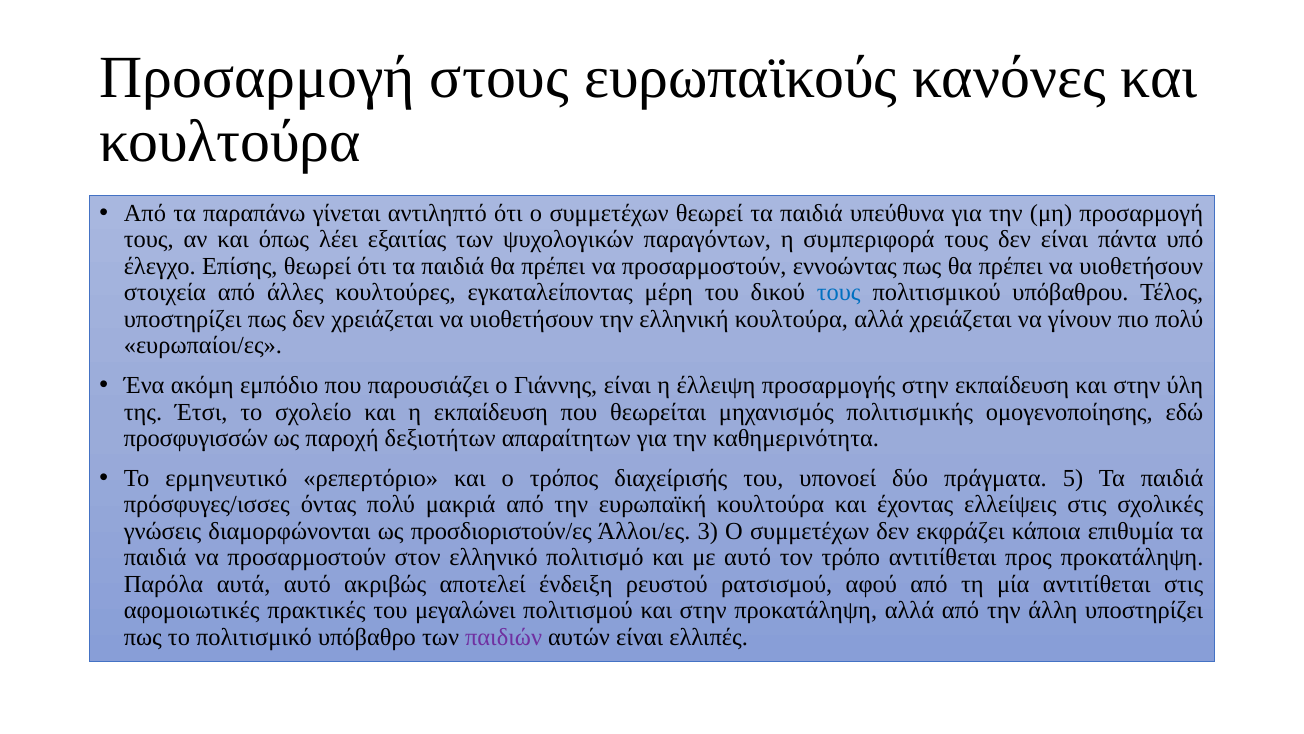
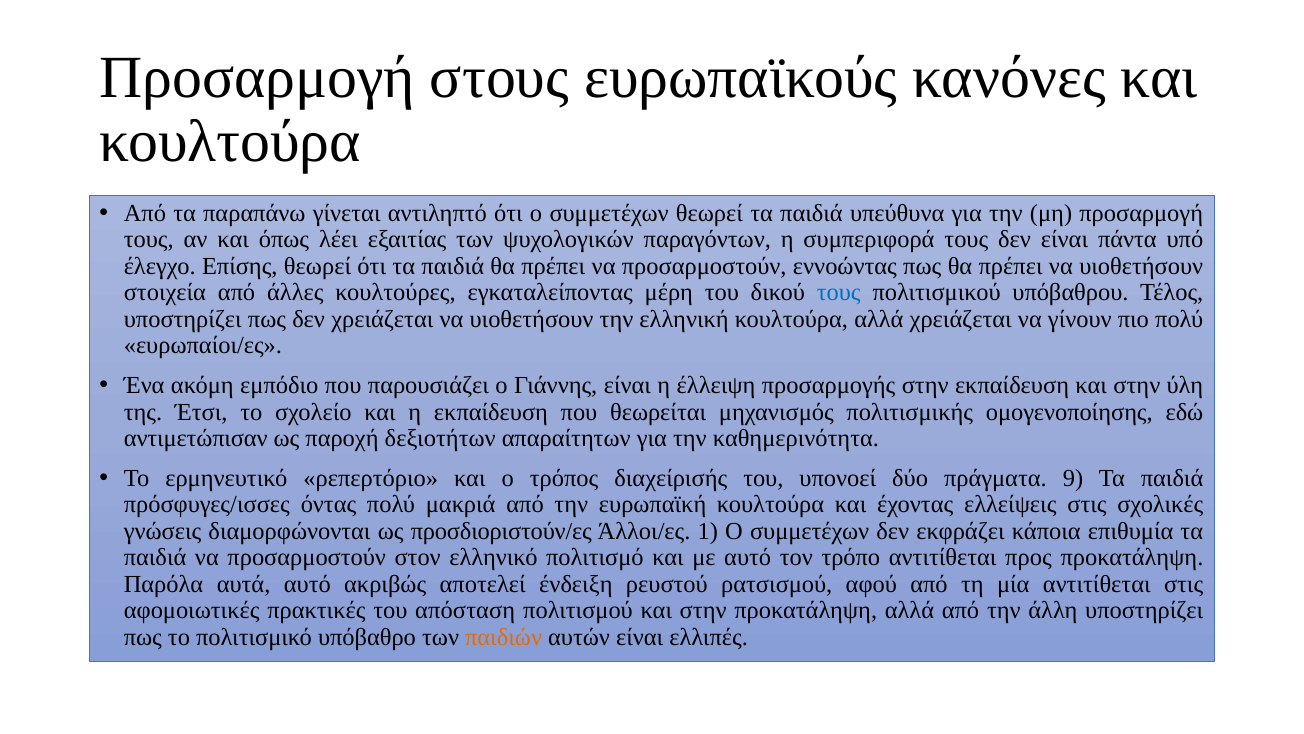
προσφυγισσών: προσφυγισσών -> αντιμετώπισαν (196, 438)
5: 5 -> 9 (1073, 478)
3: 3 -> 1 (708, 531)
μεγαλώνει: μεγαλώνει -> απόσταση (465, 610)
παιδιών colour: purple -> orange (504, 637)
